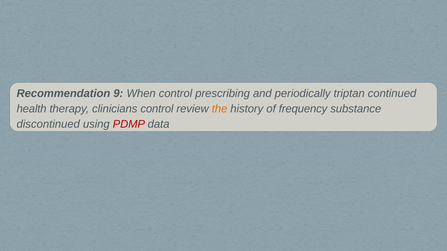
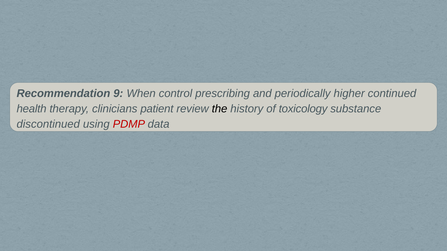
triptan: triptan -> higher (349, 94)
clinicians control: control -> patient (157, 109)
the colour: orange -> black (220, 109)
frequency: frequency -> toxicology (303, 109)
